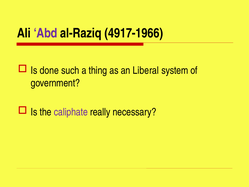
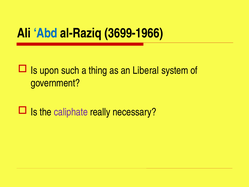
Abd colour: purple -> blue (46, 33)
4917-1966: 4917-1966 -> 3699-1966 (134, 33)
done: done -> upon (49, 70)
